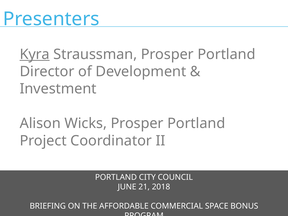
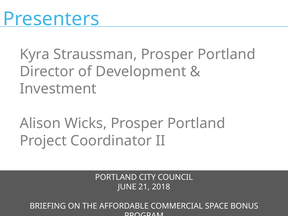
Kyra underline: present -> none (35, 54)
